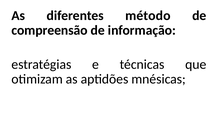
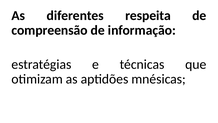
método: método -> respeita (148, 15)
